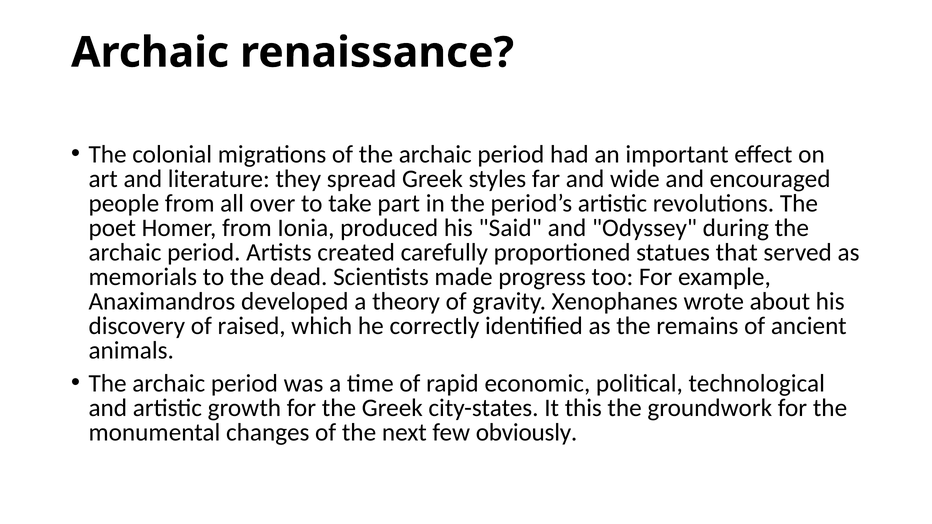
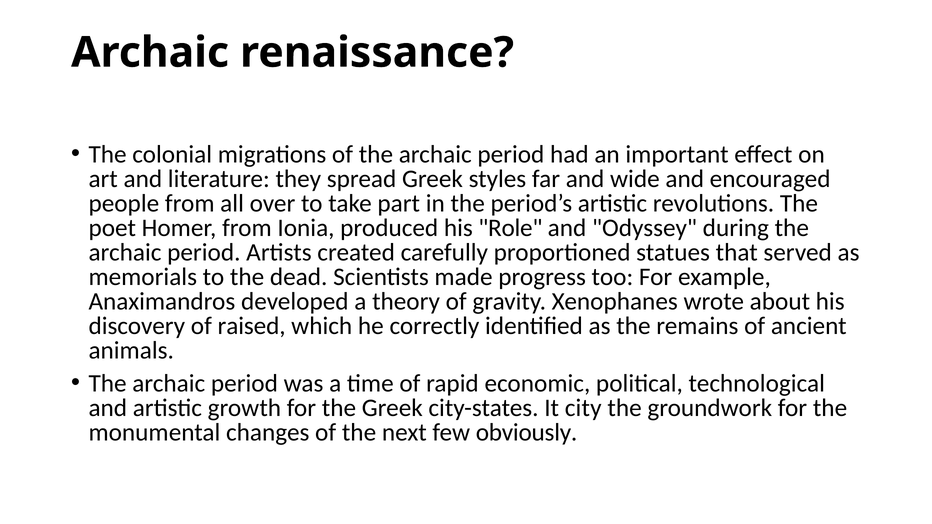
Said: Said -> Role (510, 228)
this: this -> city (583, 408)
